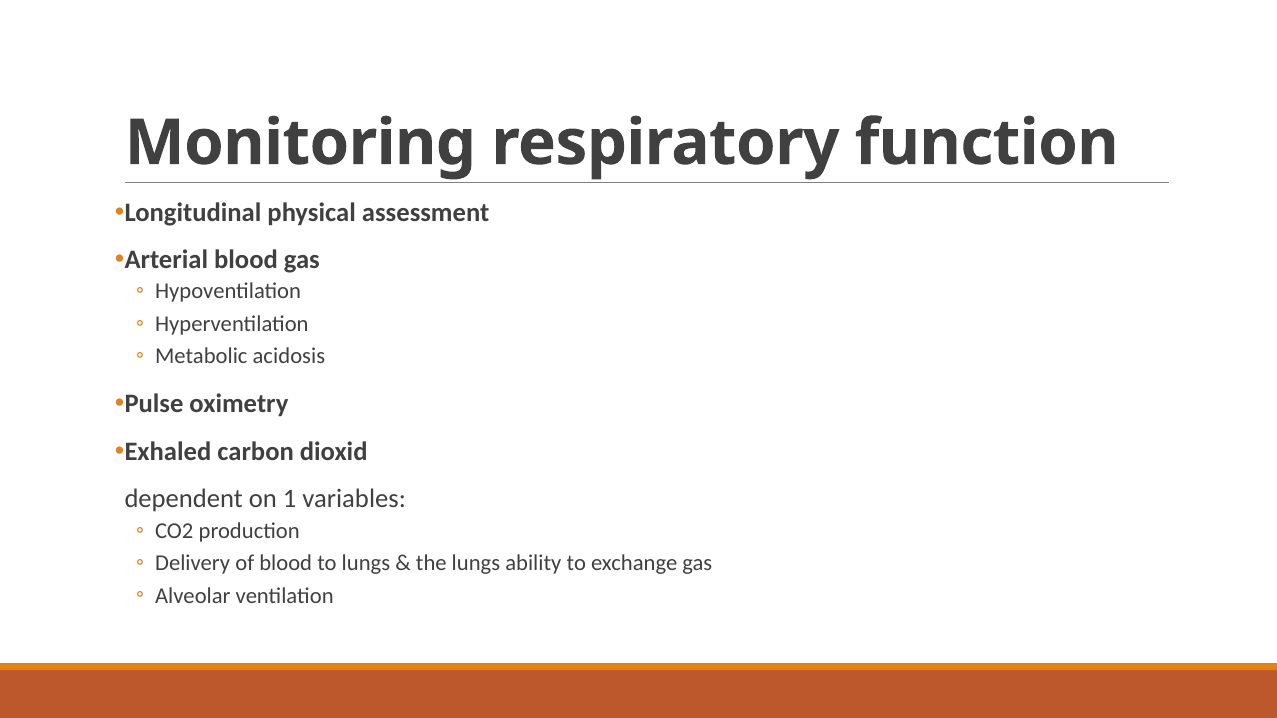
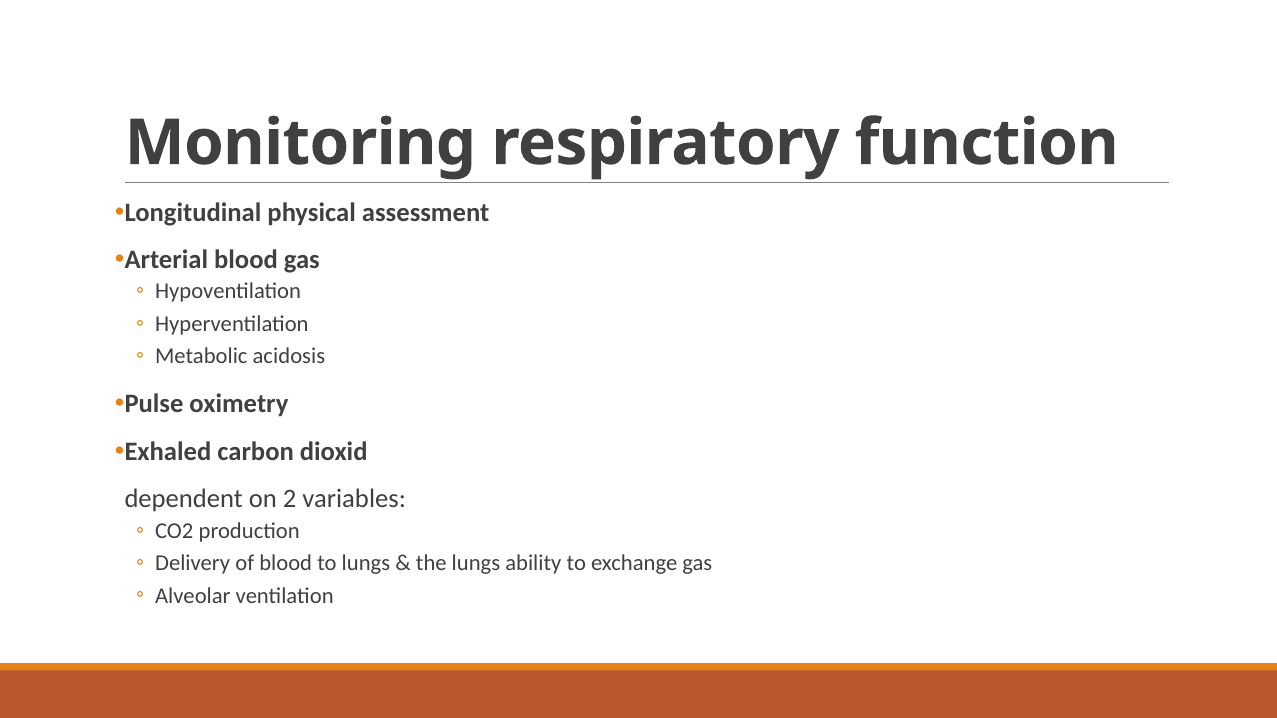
1: 1 -> 2 (290, 499)
